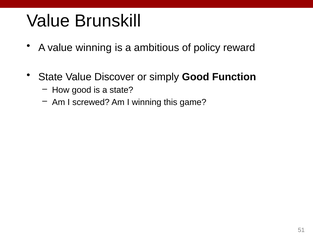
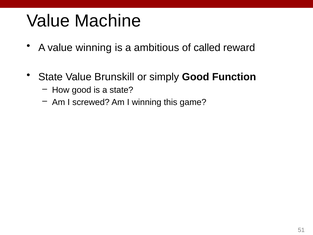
Brunskill: Brunskill -> Machine (108, 21)
policy: policy -> called (207, 48)
Discover: Discover -> Brunskill (114, 77)
